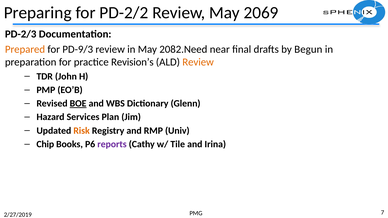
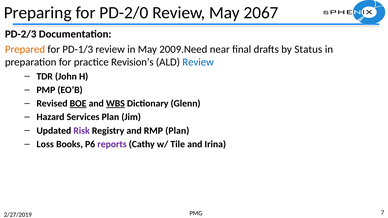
PD-2/2: PD-2/2 -> PD-2/0 (124, 13)
2069: 2069 -> 2067 (261, 13)
PD-9/3: PD-9/3 -> PD-1/3 (78, 49)
2082.Need: 2082.Need -> 2009.Need (183, 49)
Begun: Begun -> Status (308, 49)
Review colour: orange -> blue (198, 62)
WBS underline: none -> present (115, 104)
Risk colour: orange -> purple (82, 131)
RMP Univ: Univ -> Plan (177, 131)
Chip: Chip -> Loss (45, 144)
